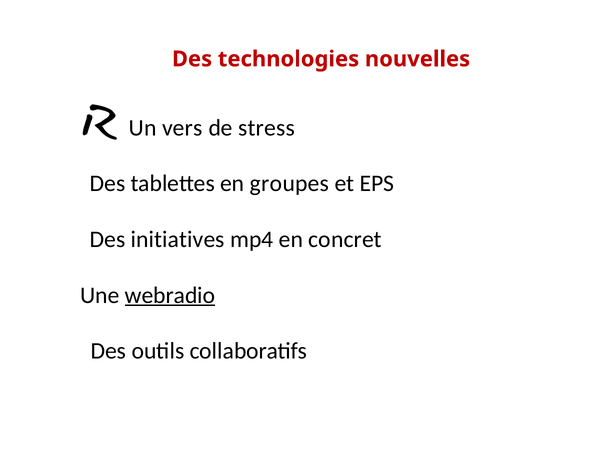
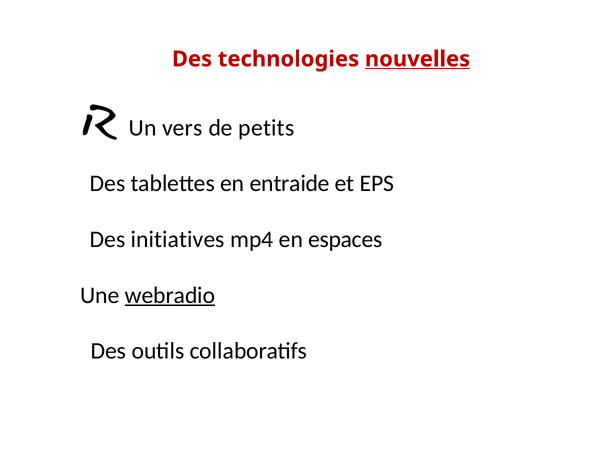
nouvelles underline: none -> present (418, 59)
stress: stress -> petits (266, 128)
groupes: groupes -> entraide (290, 183)
concret: concret -> espaces (345, 239)
